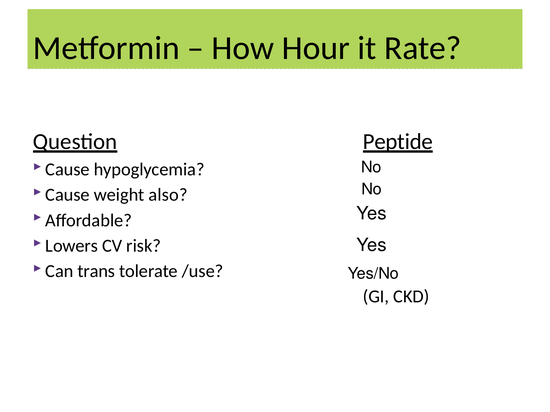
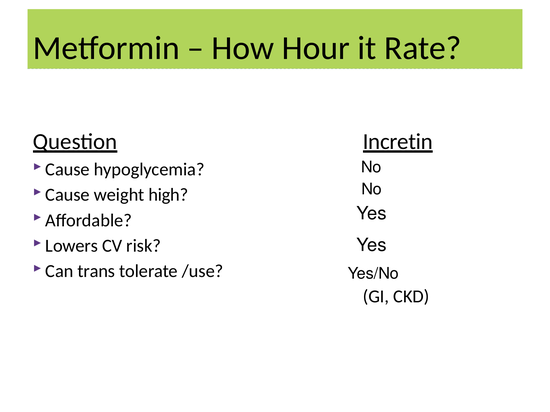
Peptide: Peptide -> Incretin (398, 142)
also: also -> high (168, 195)
